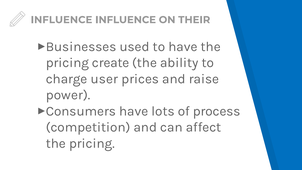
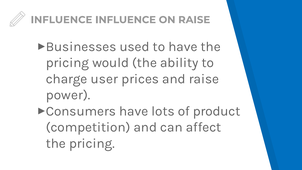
ON THEIR: THEIR -> RAISE (194, 20)
create: create -> would (111, 63)
process: process -> product (217, 111)
